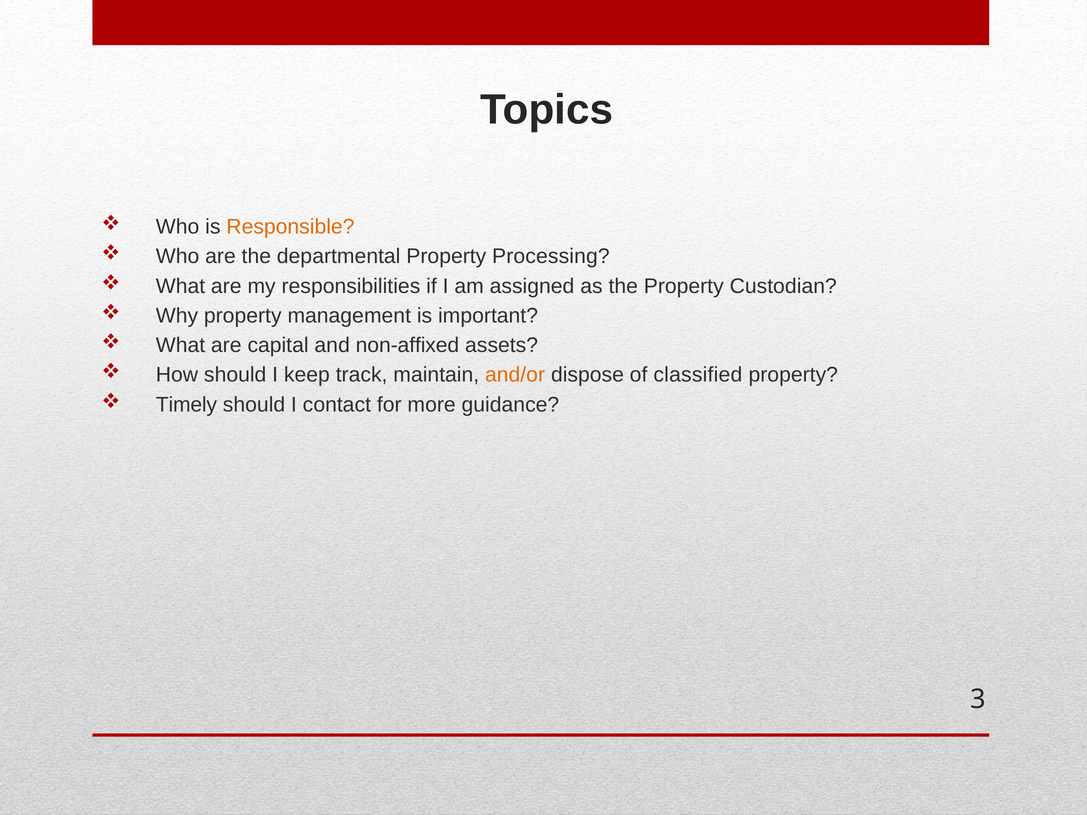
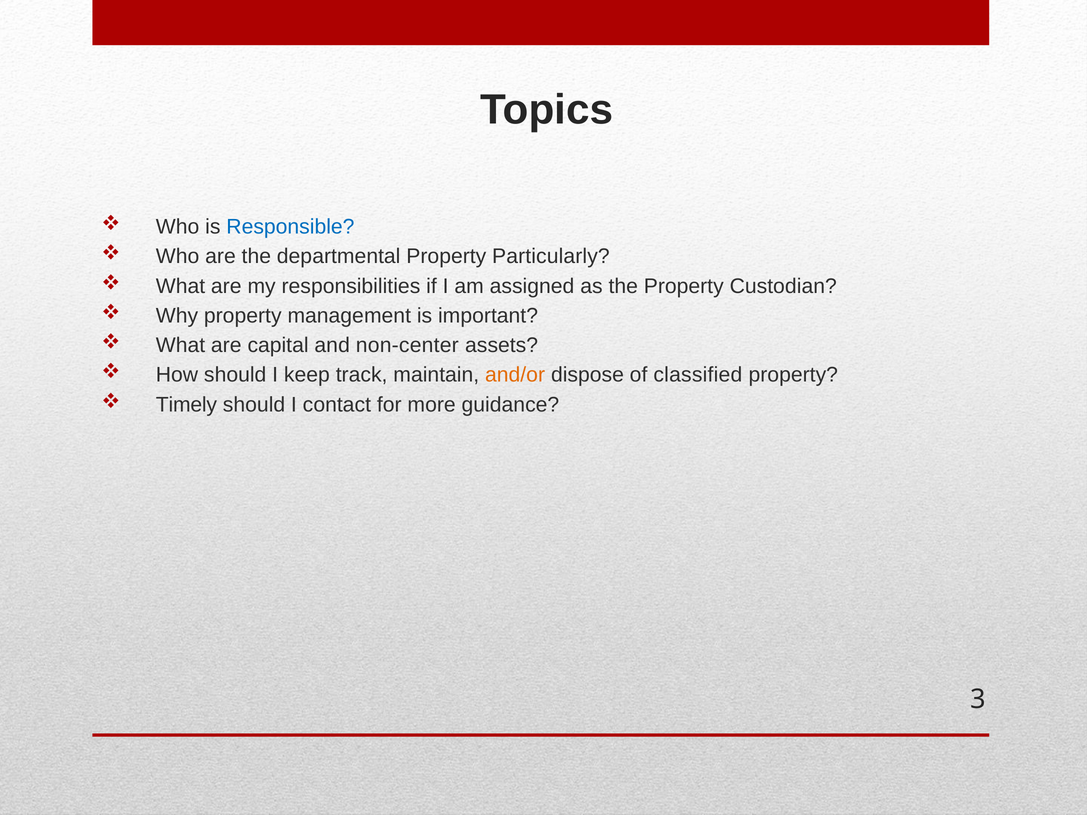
Responsible colour: orange -> blue (290, 227)
Processing: Processing -> Particularly (551, 256)
non-affixed: non-affixed -> non-center (407, 345)
